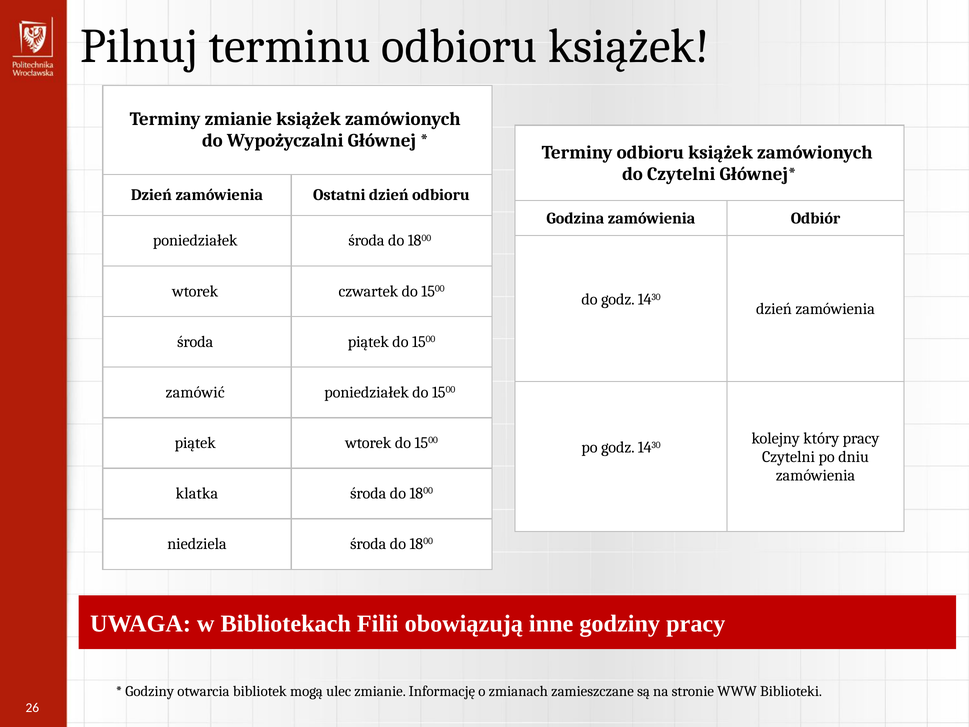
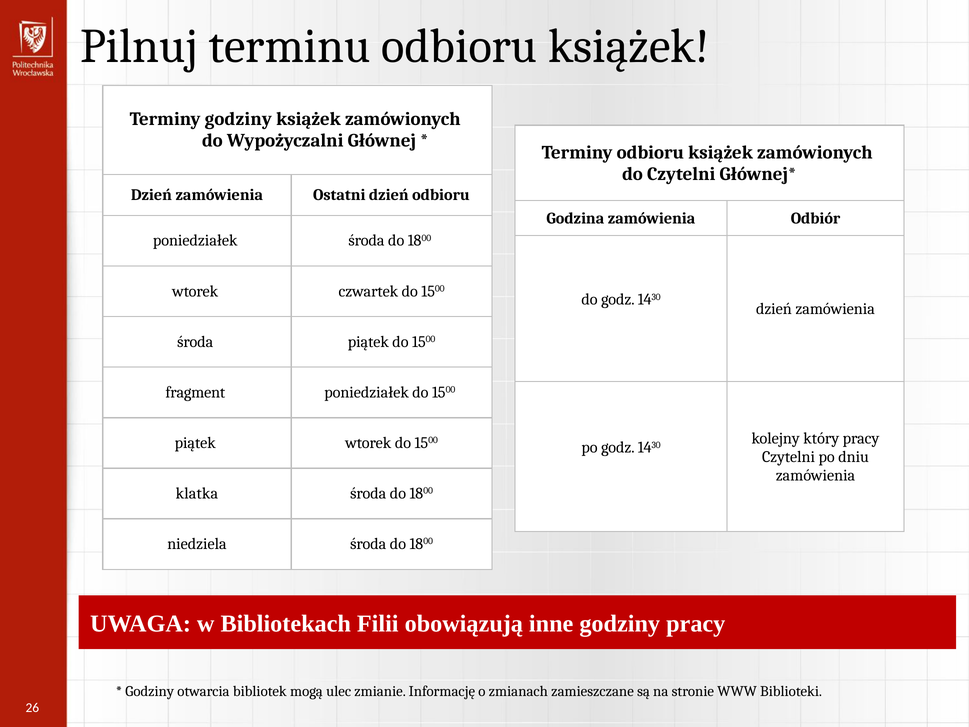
Terminy zmianie: zmianie -> godziny (238, 119)
zamówić: zamówić -> fragment (195, 392)
